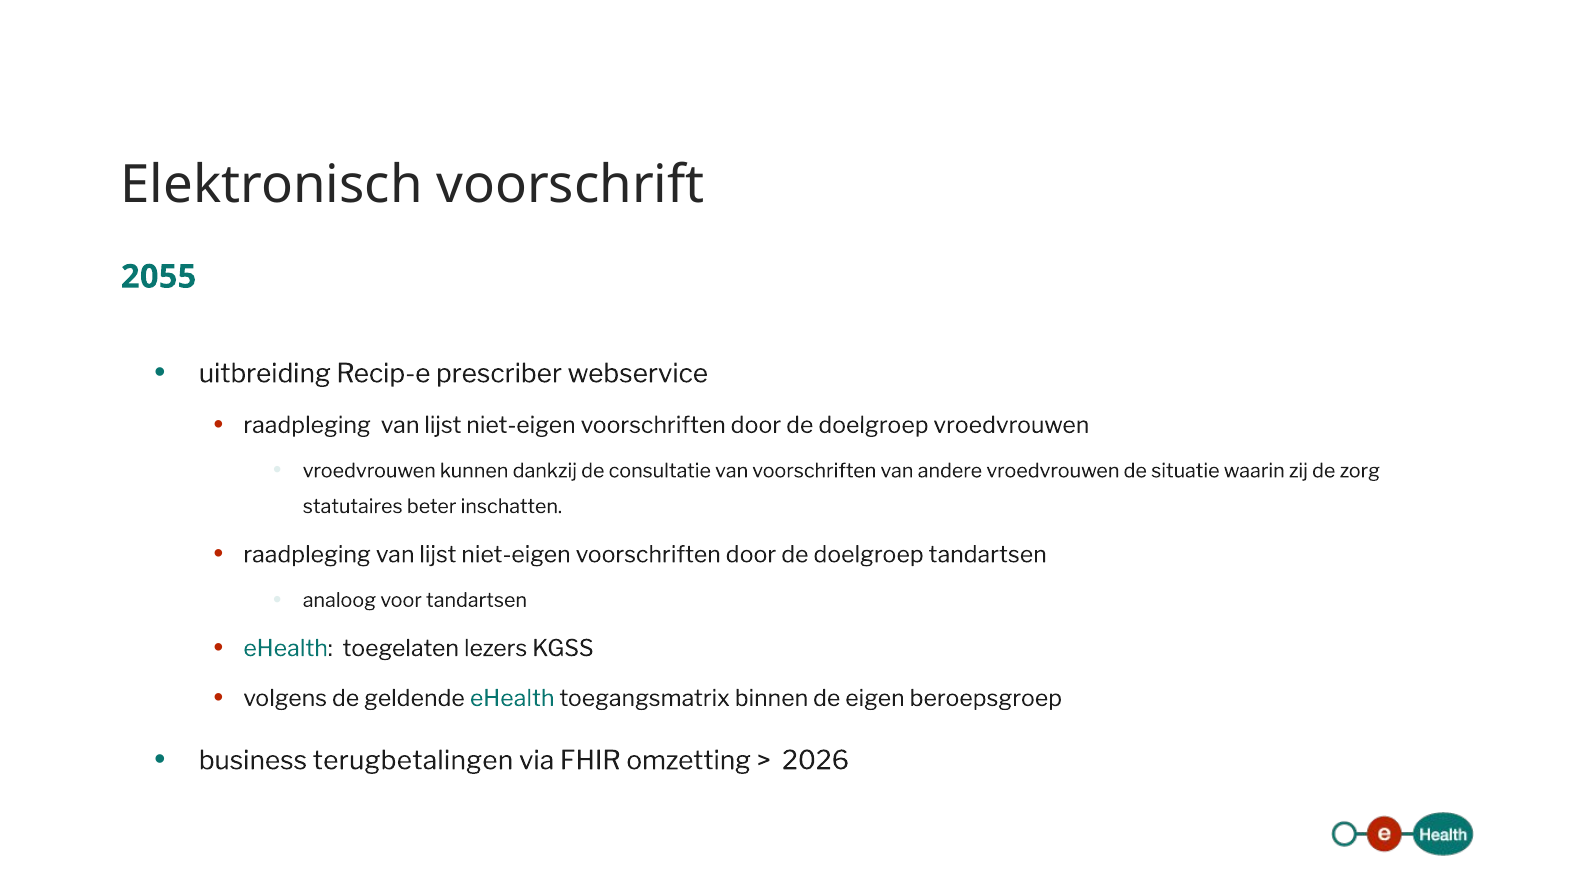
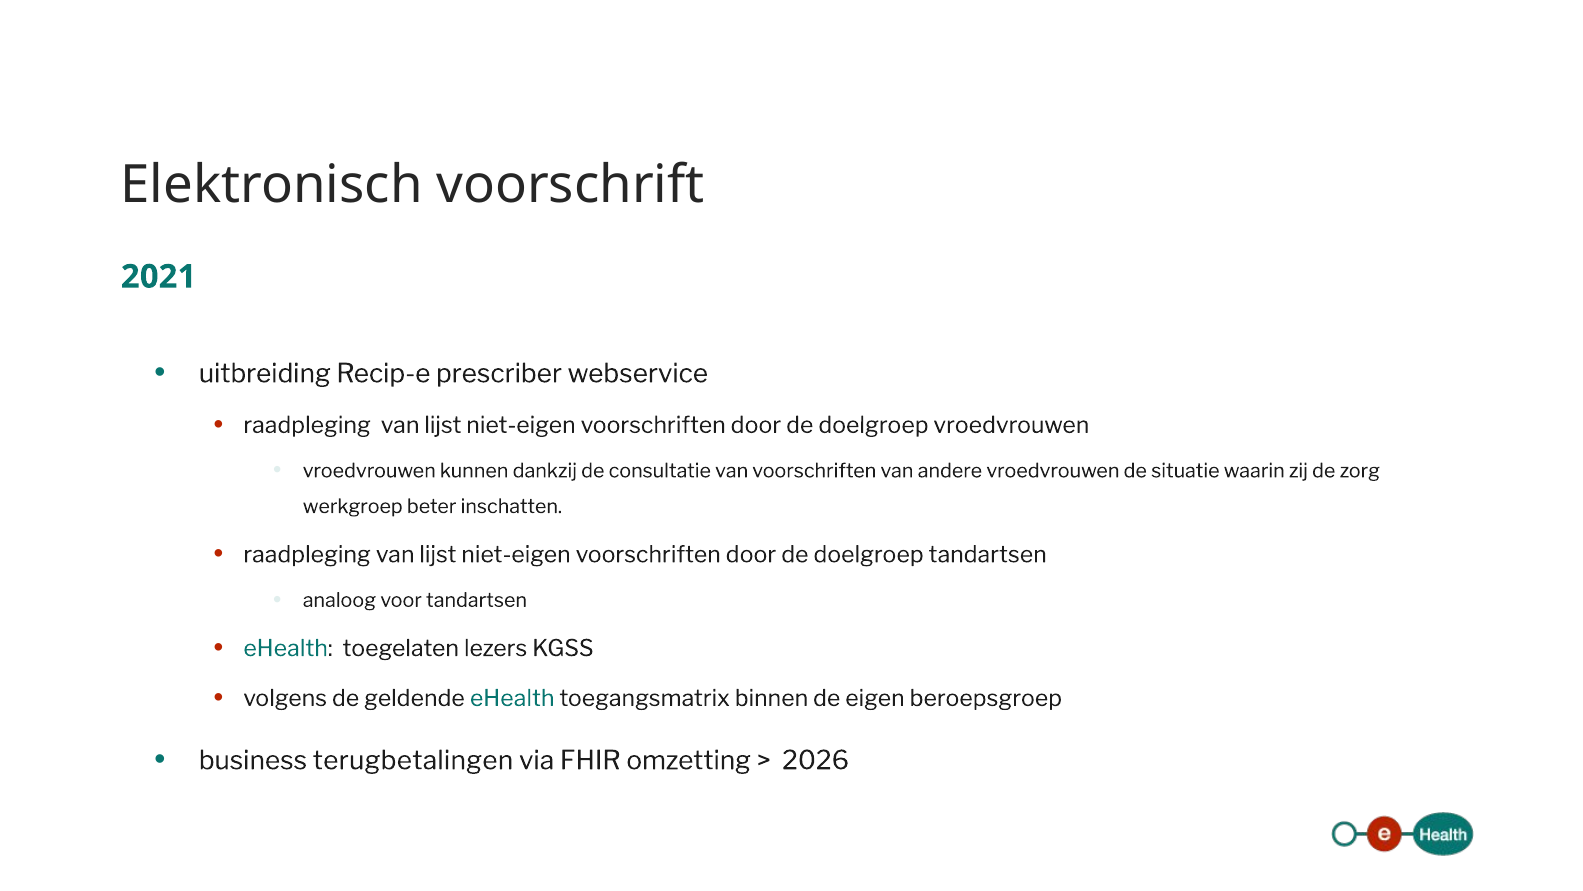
2055: 2055 -> 2021 (159, 277)
statutaires: statutaires -> werkgroep (353, 506)
